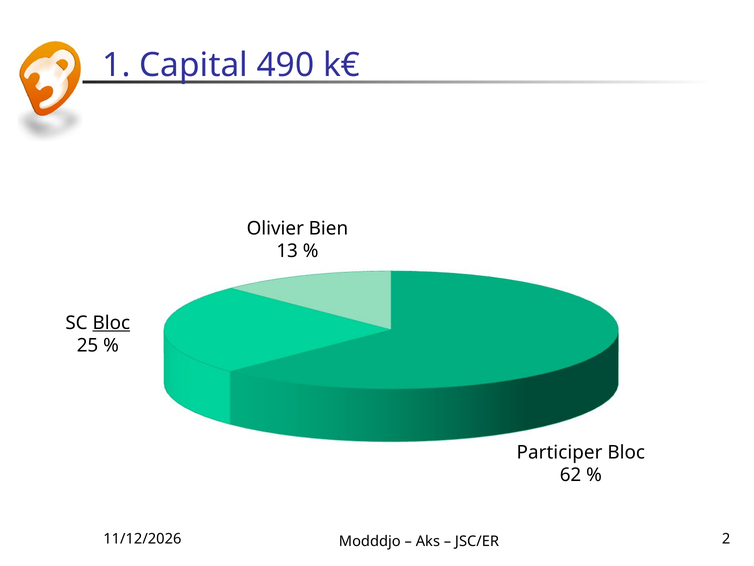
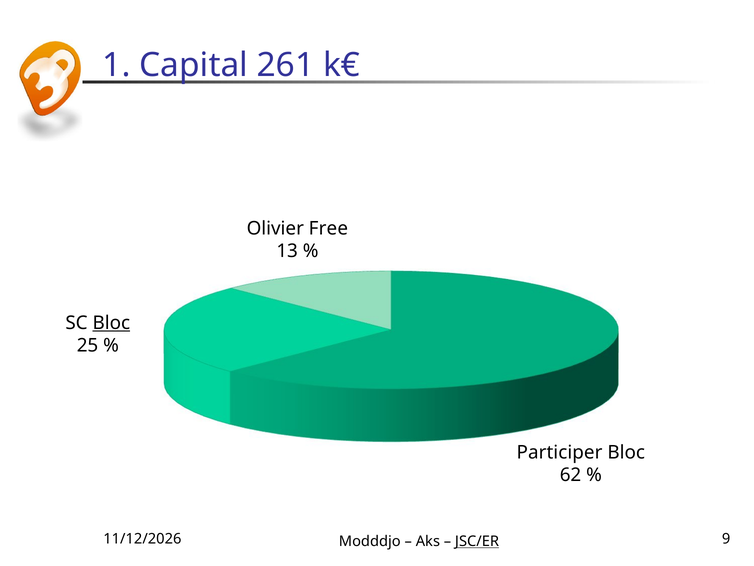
490: 490 -> 261 (286, 65)
Bien: Bien -> Free (328, 228)
2: 2 -> 9 (726, 539)
JSC/ER underline: none -> present (477, 541)
